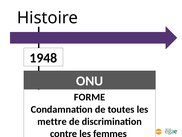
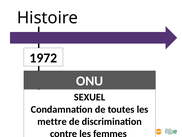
1948: 1948 -> 1972 (43, 58)
FORME: FORME -> SEXUEL (90, 97)
